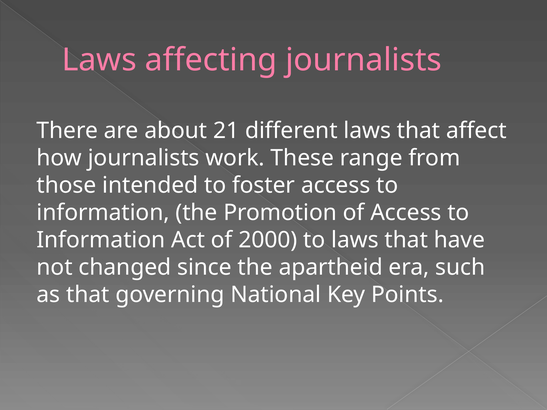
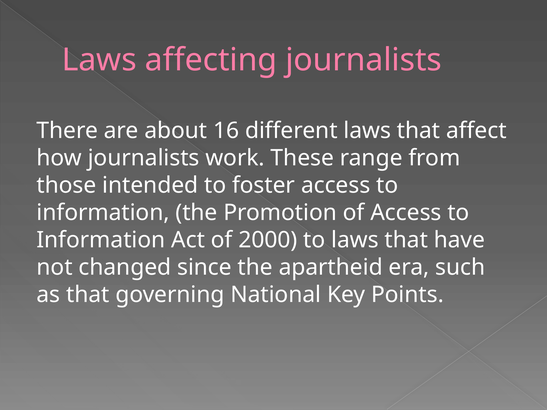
21: 21 -> 16 (226, 131)
